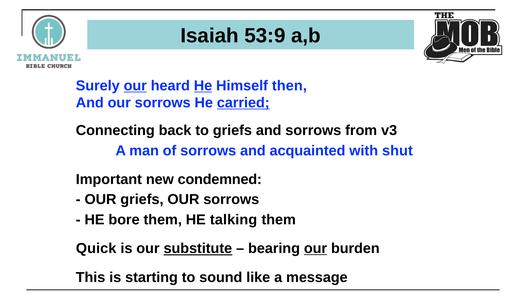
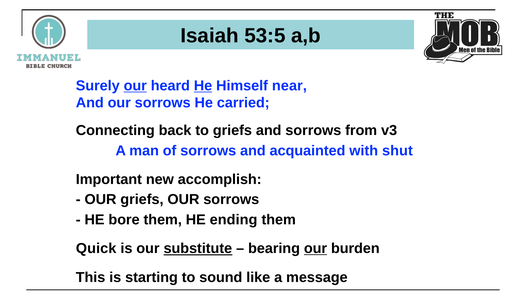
53:9: 53:9 -> 53:5 (265, 36)
then: then -> near (289, 86)
carried underline: present -> none (243, 103)
condemned: condemned -> accomplish (220, 179)
talking: talking -> ending (234, 220)
